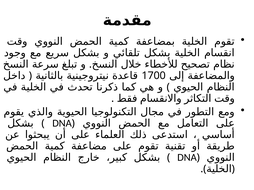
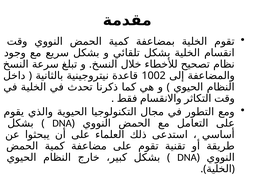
1700: 1700 -> 1002 (154, 76)
